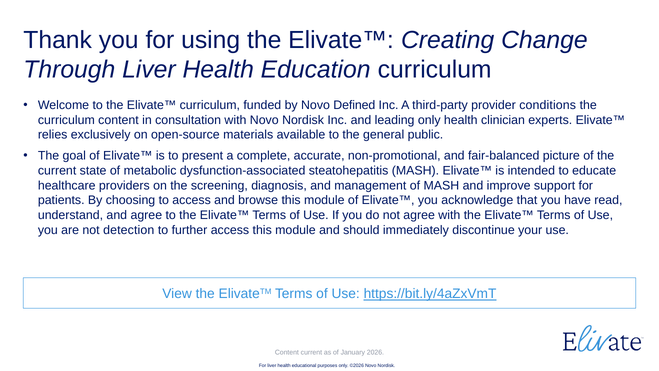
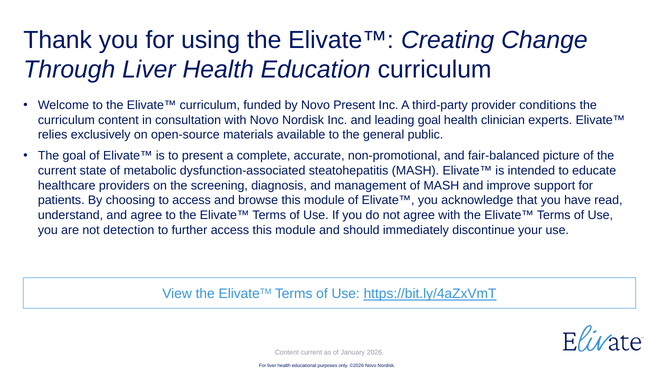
Novo Defined: Defined -> Present (354, 105)
leading only: only -> goal (429, 120)
